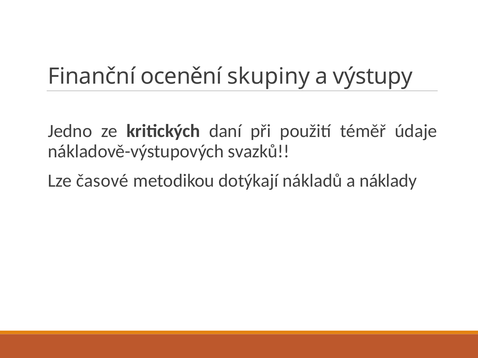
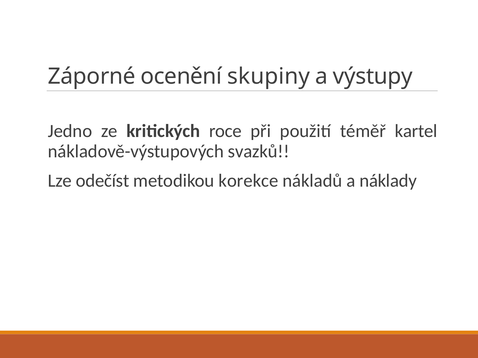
Finanční: Finanční -> Záporné (92, 76)
daní: daní -> roce (225, 131)
údaje: údaje -> kartel (416, 131)
časové: časové -> odečíst (103, 181)
dotýkají: dotýkají -> korekce (248, 181)
